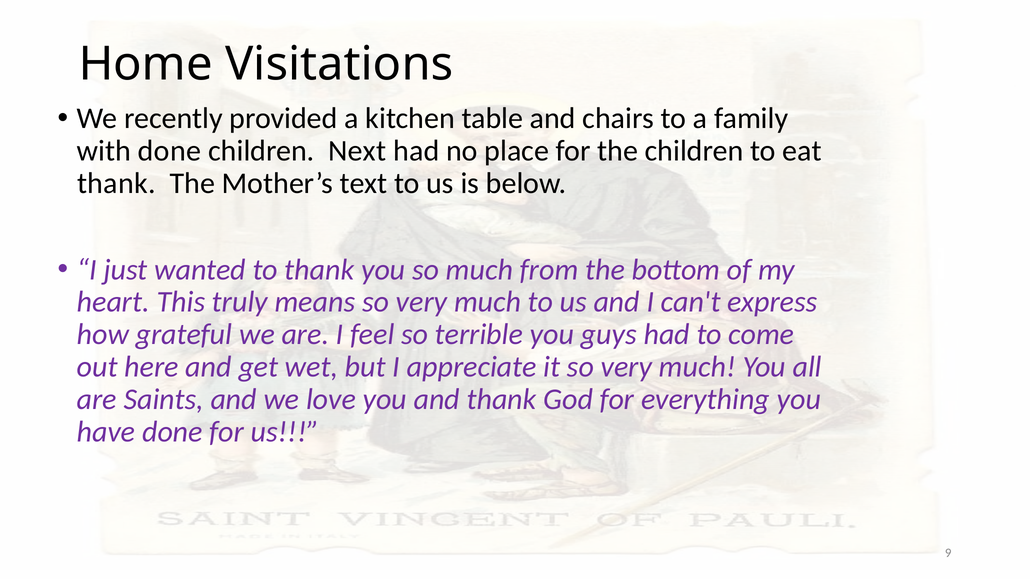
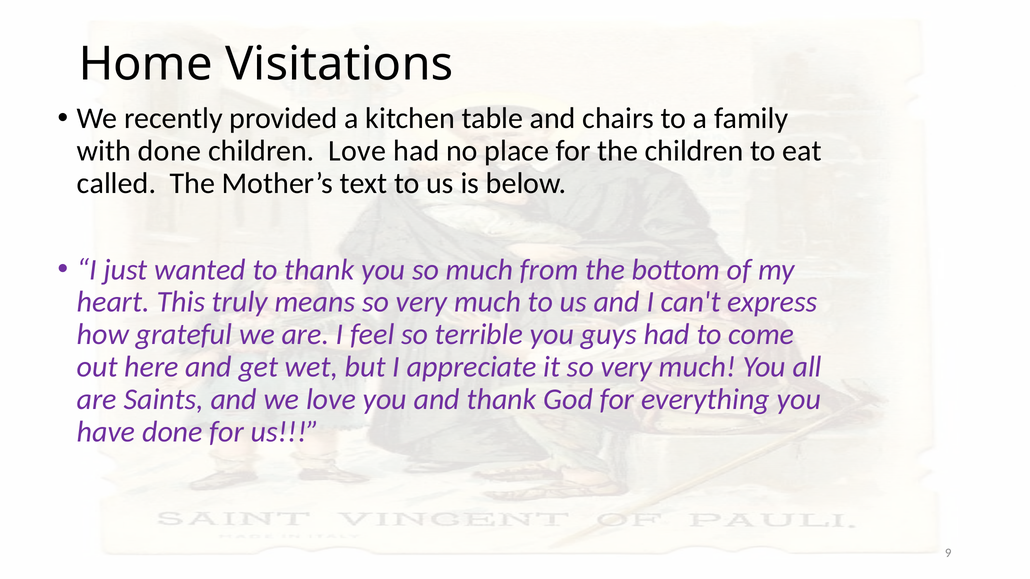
children Next: Next -> Love (357, 151)
thank: thank -> called (117, 183)
